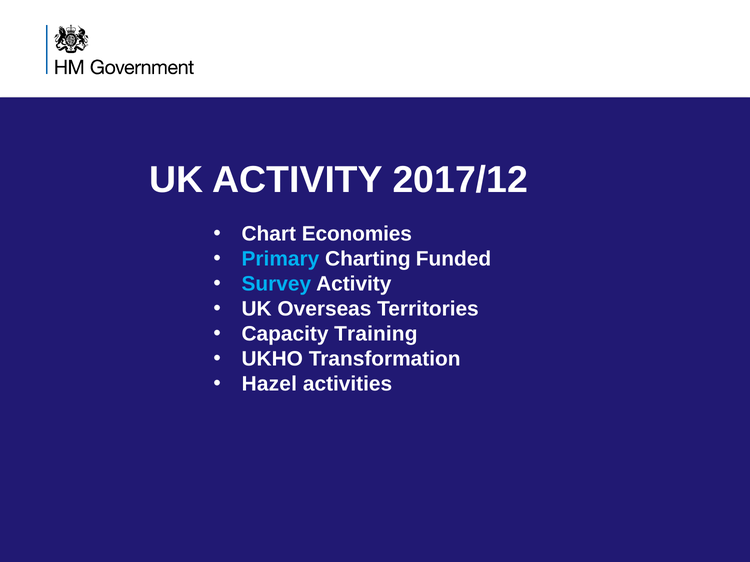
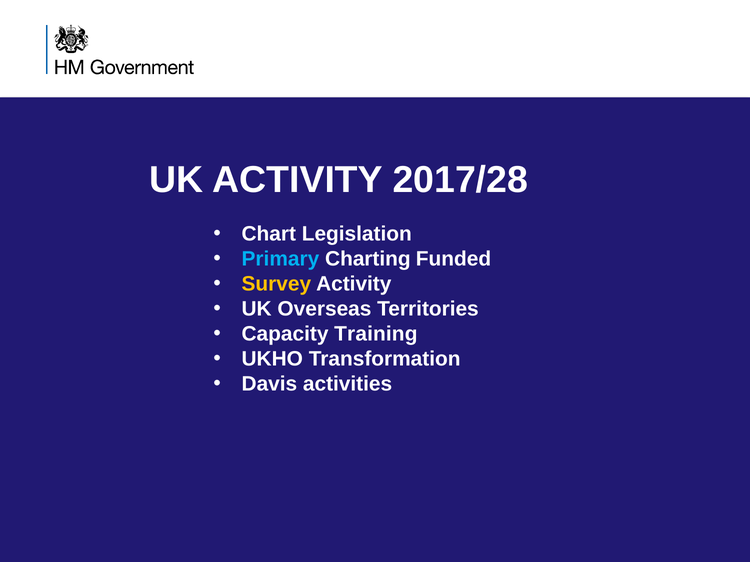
2017/12: 2017/12 -> 2017/28 (460, 180)
Economies: Economies -> Legislation (357, 234)
Survey colour: light blue -> yellow (276, 284)
Hazel: Hazel -> Davis (269, 384)
